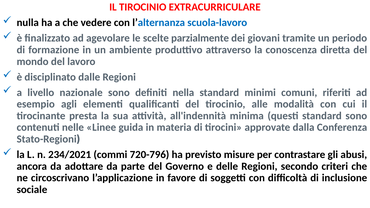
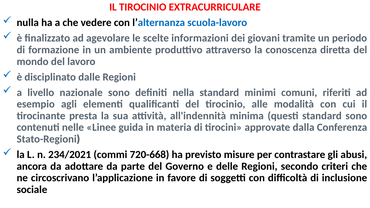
parzialmente: parzialmente -> informazioni (200, 38)
720-796: 720-796 -> 720-668 (149, 155)
